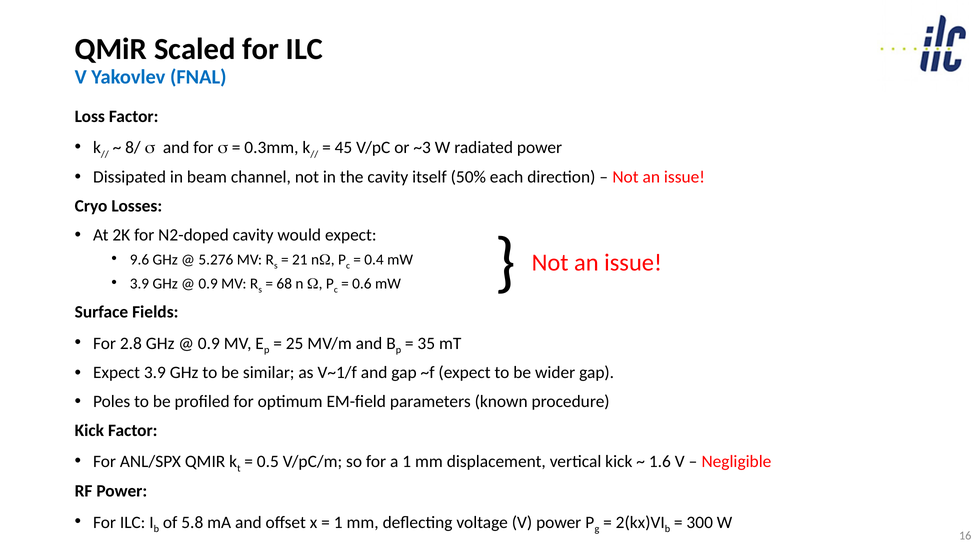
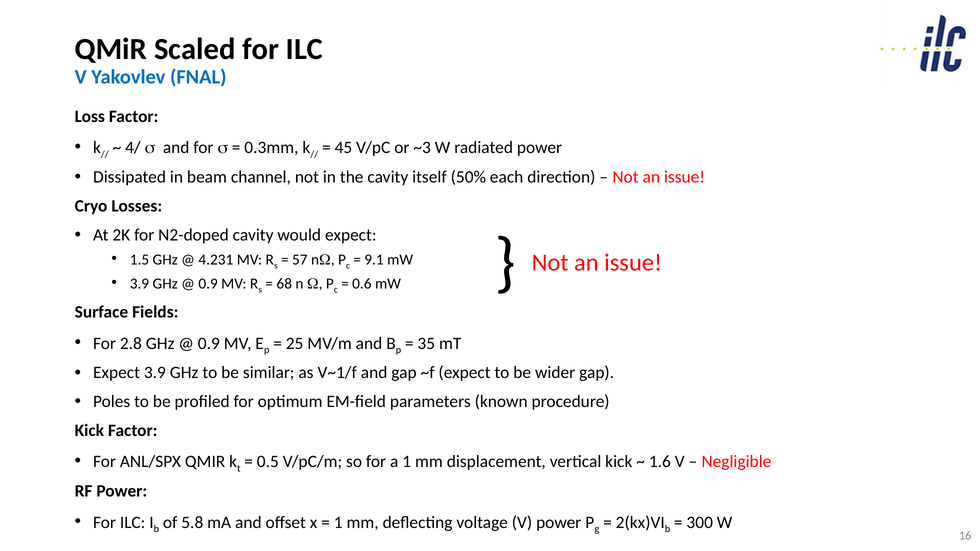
8/: 8/ -> 4/ (133, 148)
9.6: 9.6 -> 1.5 (139, 260)
5.276: 5.276 -> 4.231 (216, 260)
21: 21 -> 57 (300, 260)
0.4: 0.4 -> 9.1 (374, 260)
